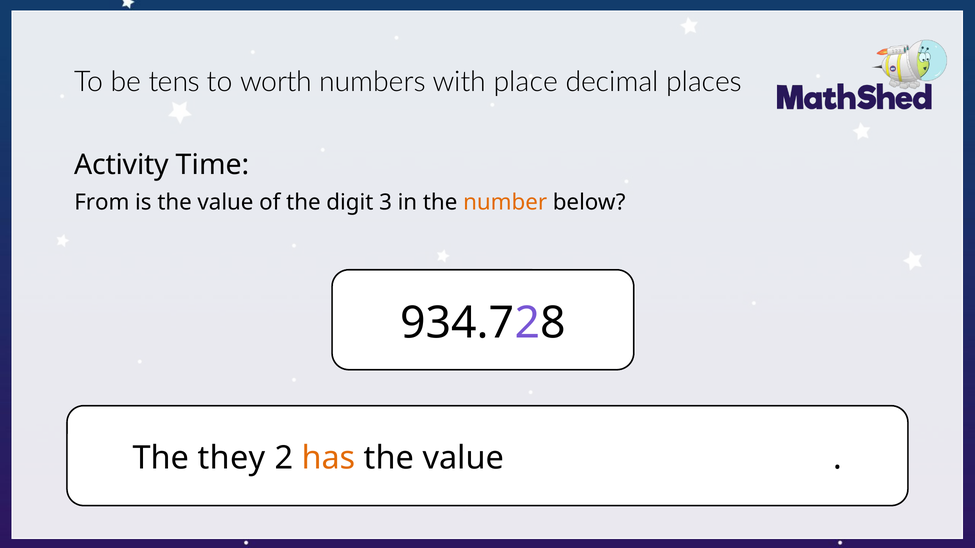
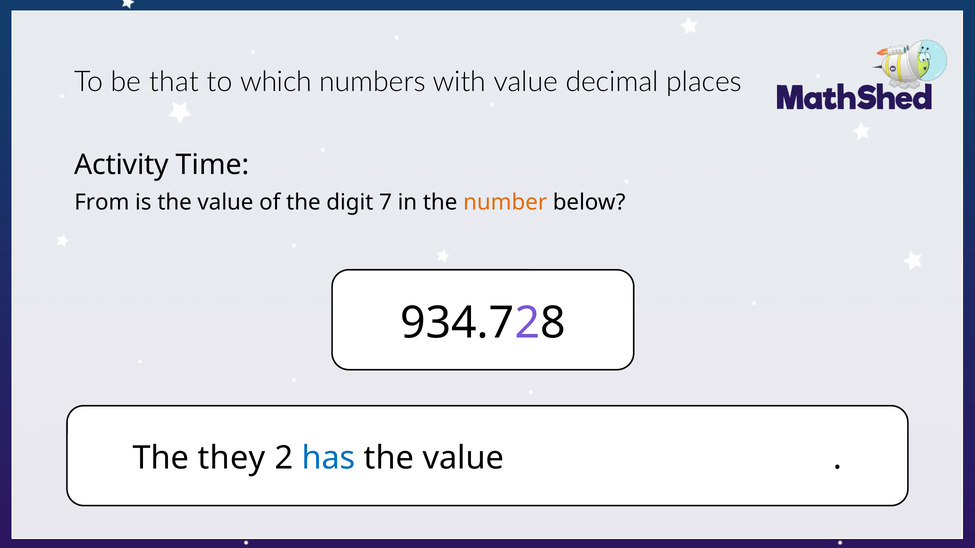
tens: tens -> that (174, 82)
worth: worth -> which (276, 82)
with place: place -> value (526, 82)
3: 3 -> 7 (386, 202)
has colour: orange -> blue (329, 458)
